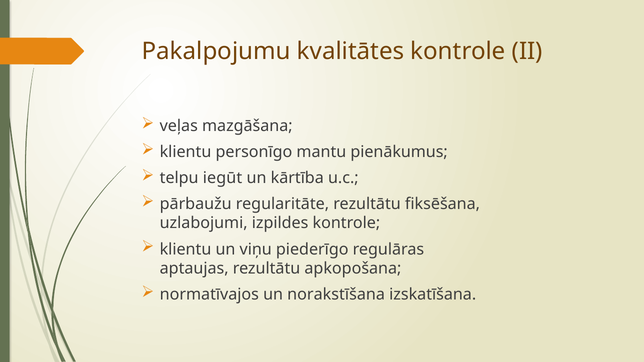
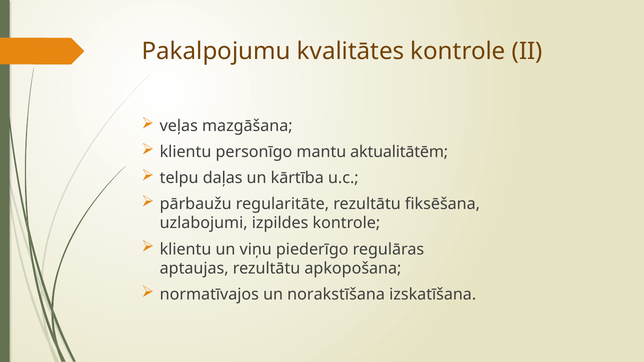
pienākumus: pienākumus -> aktualitātēm (399, 152)
iegūt: iegūt -> daļas (223, 178)
